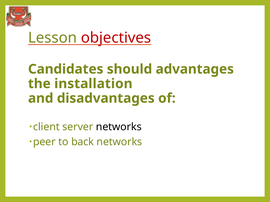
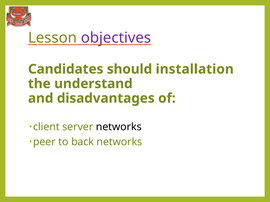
objectives colour: red -> purple (116, 38)
advantages: advantages -> installation (195, 69)
installation: installation -> understand (93, 84)
